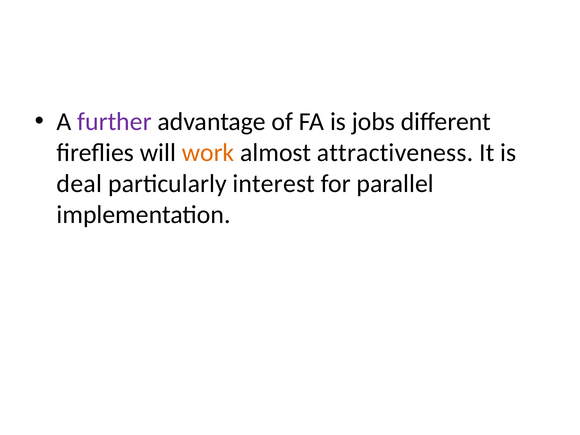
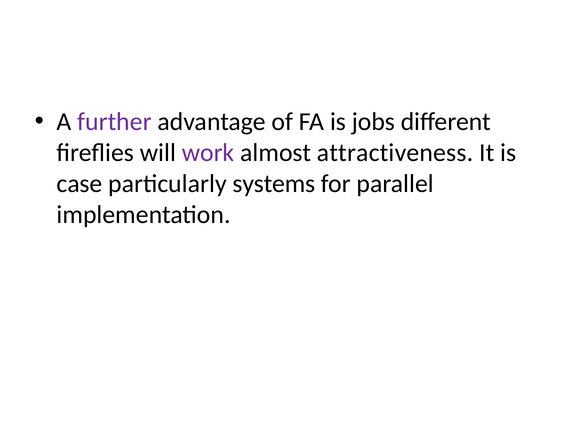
work colour: orange -> purple (208, 153)
deal: deal -> case (79, 184)
interest: interest -> systems (274, 184)
